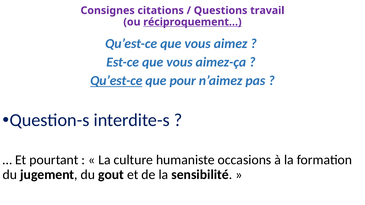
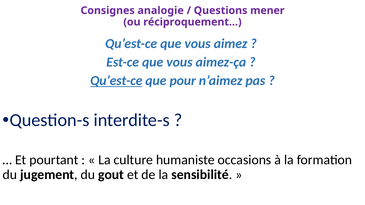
citations: citations -> analogie (161, 11)
travail: travail -> mener (267, 11)
réciproquement… underline: present -> none (192, 22)
